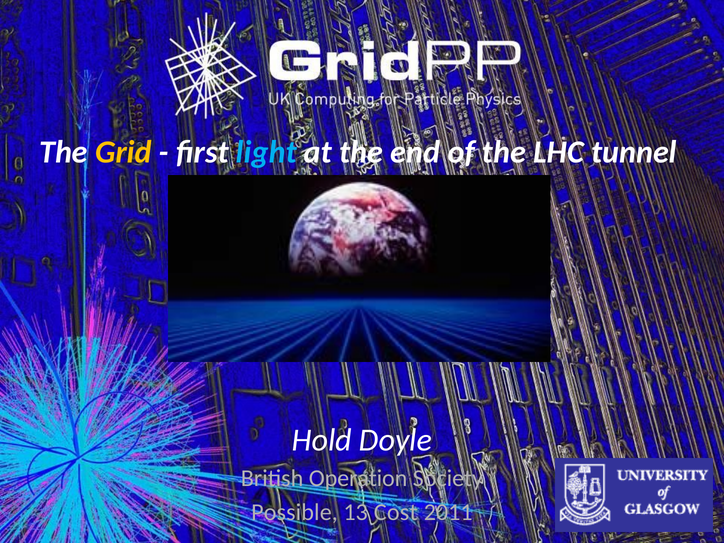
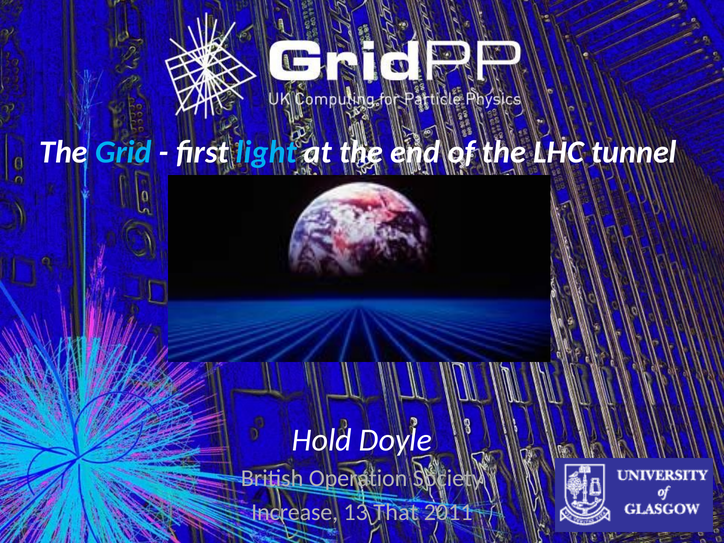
Grid colour: yellow -> light blue (123, 152)
Possible: Possible -> Increase (295, 512)
Cost: Cost -> That (396, 512)
